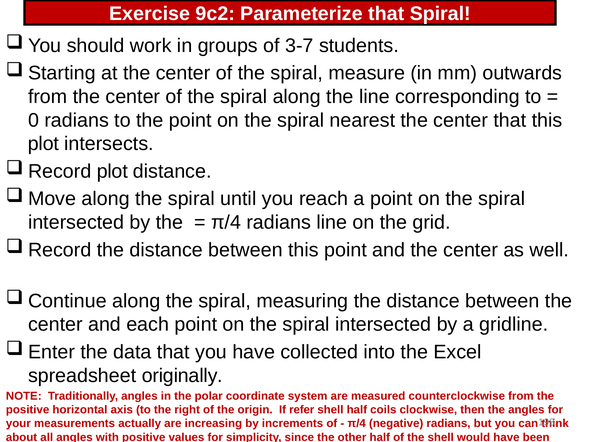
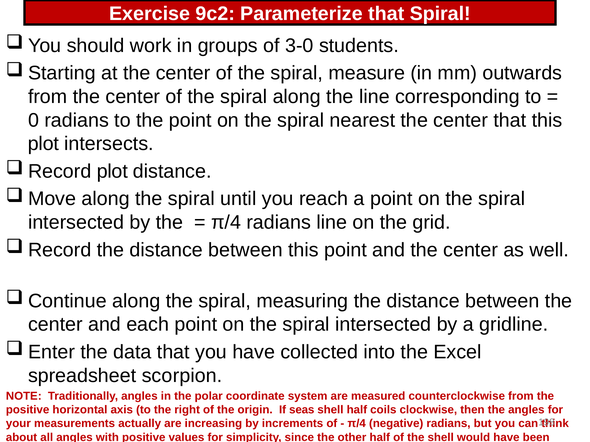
3-7: 3-7 -> 3-0 (299, 46)
originally: originally -> scorpion (182, 376)
refer: refer -> seas (302, 410)
